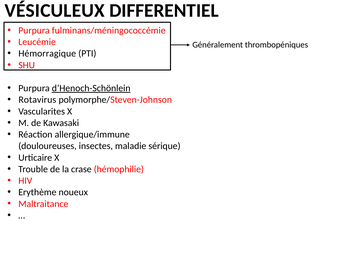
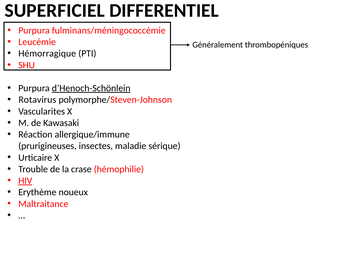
VÉSICULEUX: VÉSICULEUX -> SUPERFICIEL (55, 10)
douloureuses: douloureuses -> prurigineuses (47, 146)
HIV underline: none -> present (25, 181)
